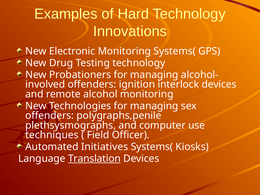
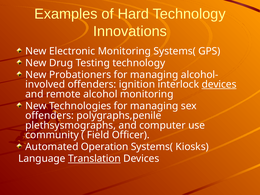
devices underline: none -> present (219, 84)
techniques: techniques -> community (52, 135)
Initiatives: Initiatives -> Operation (105, 147)
